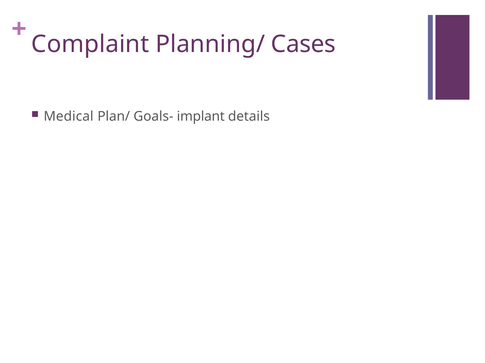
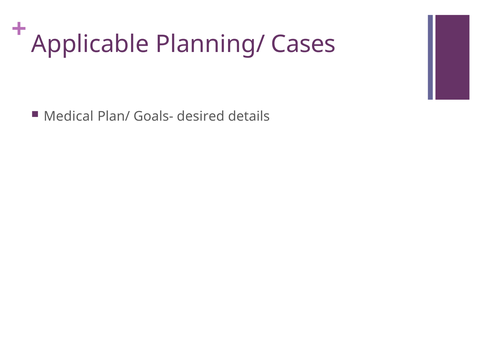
Complaint: Complaint -> Applicable (90, 44)
implant: implant -> desired (201, 117)
